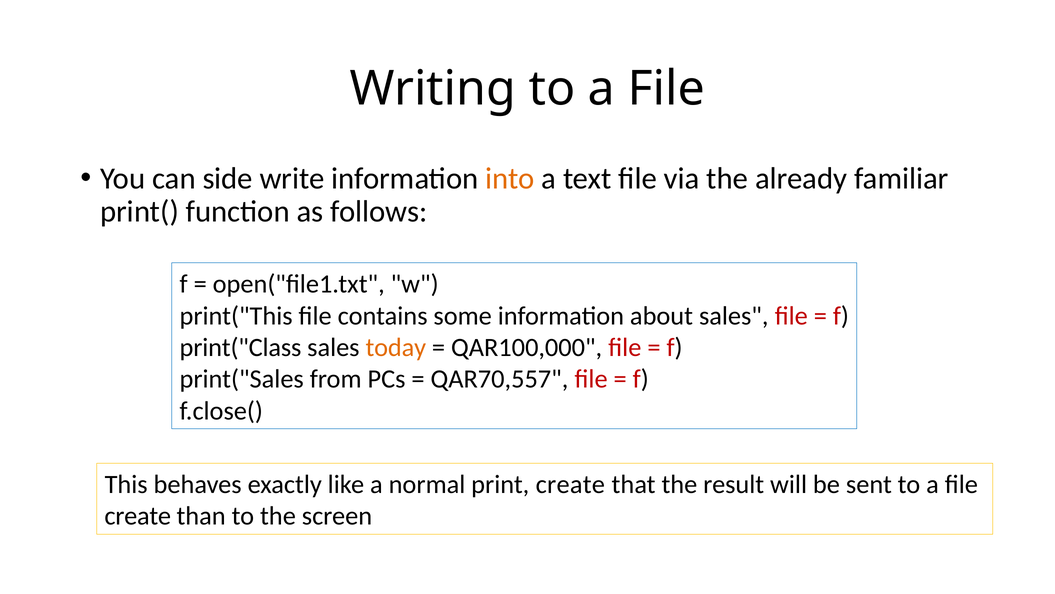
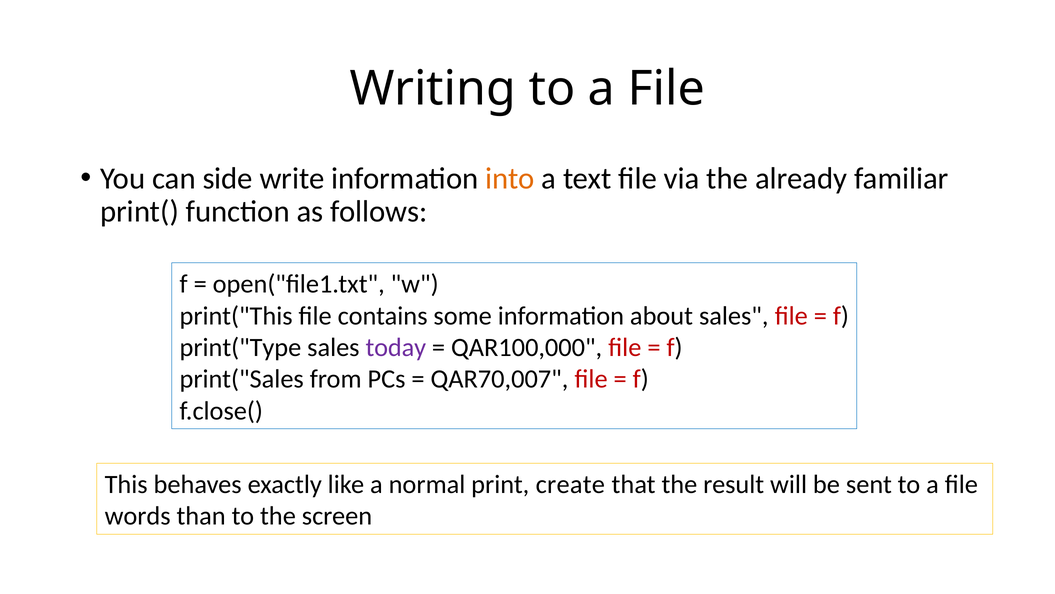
print("Class: print("Class -> print("Type (240, 347)
today colour: orange -> purple (396, 347)
QAR70,557: QAR70,557 -> QAR70,007 (499, 379)
create: create -> words (138, 516)
